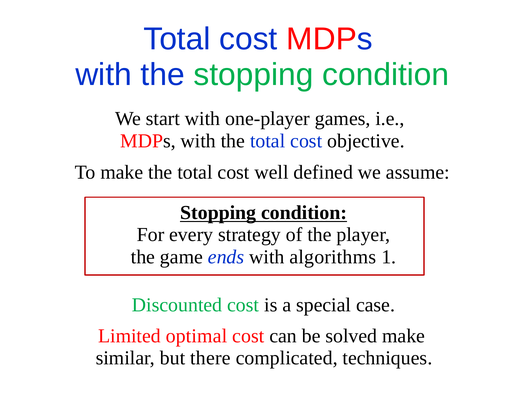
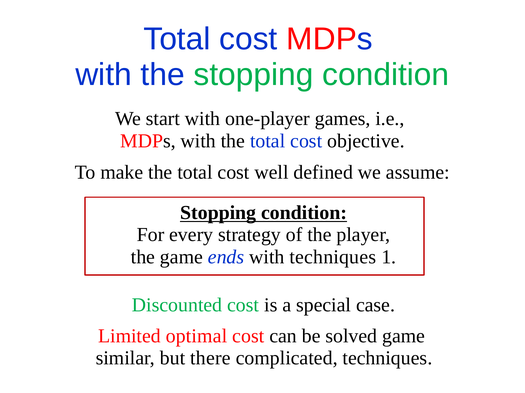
with algorithms: algorithms -> techniques (333, 257)
solved make: make -> game (404, 336)
